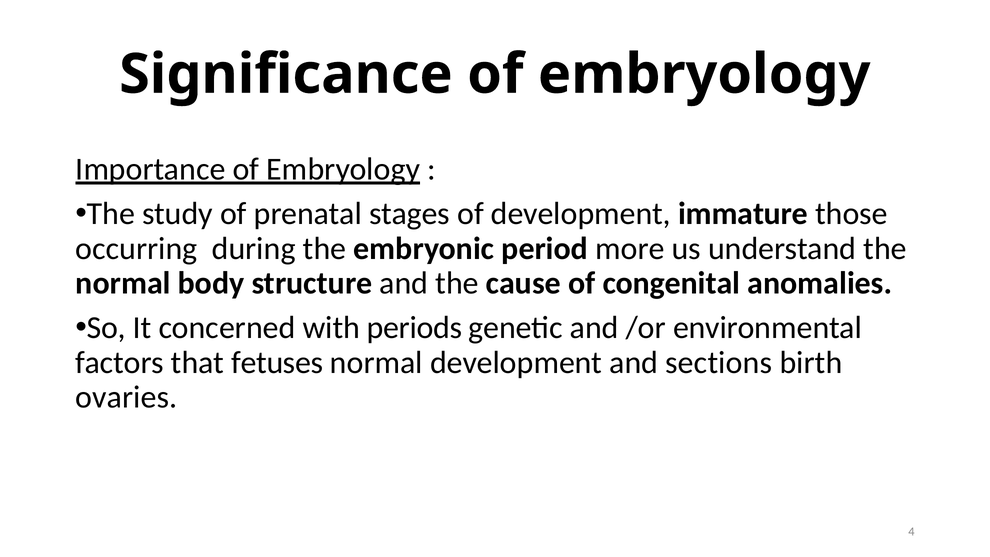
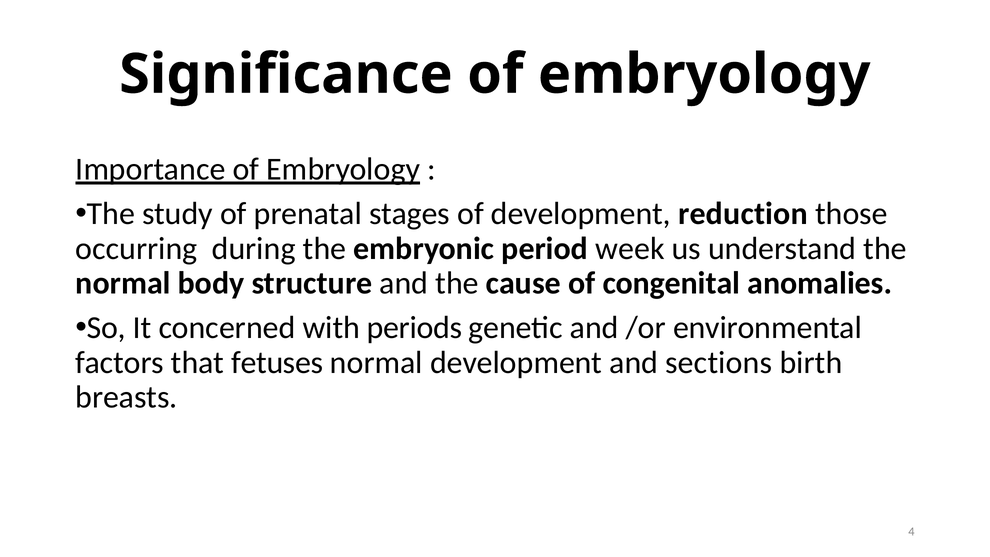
immature: immature -> reduction (743, 214)
more: more -> week (630, 248)
ovaries: ovaries -> breasts (126, 397)
